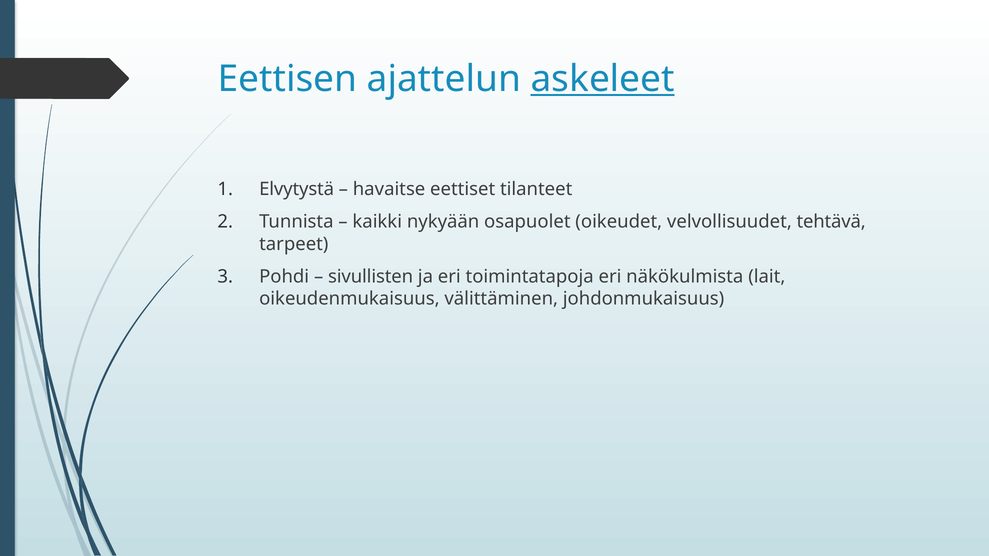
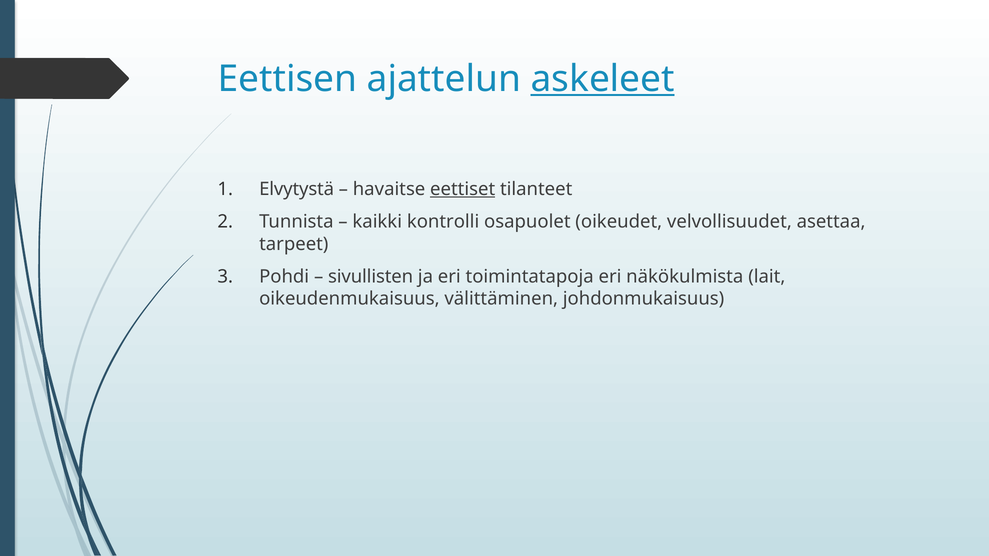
eettiset underline: none -> present (463, 189)
nykyään: nykyään -> kontrolli (443, 222)
tehtävä: tehtävä -> asettaa (831, 222)
